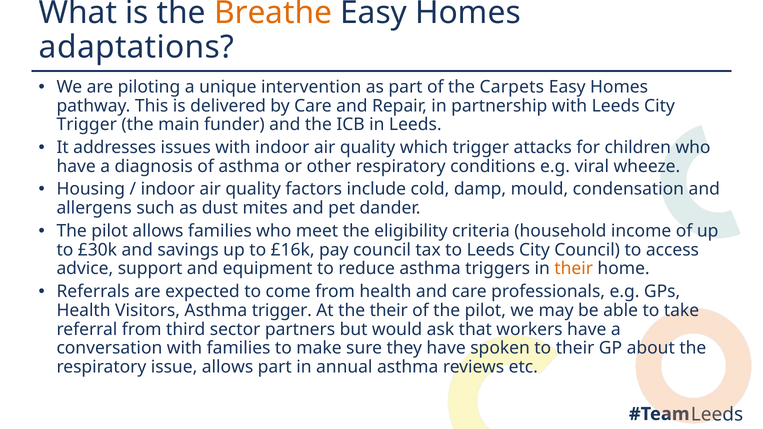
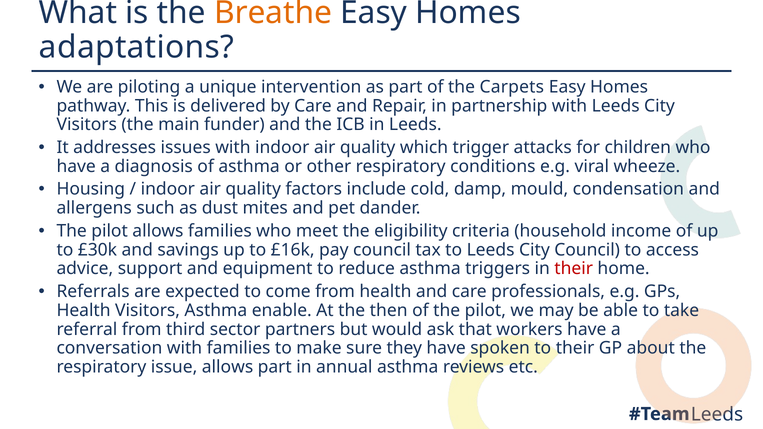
Trigger: Trigger -> Visitors (87, 125)
their colour: orange -> red (574, 269)
Asthma trigger: trigger -> enable (282, 310)
the their: their -> then (389, 310)
